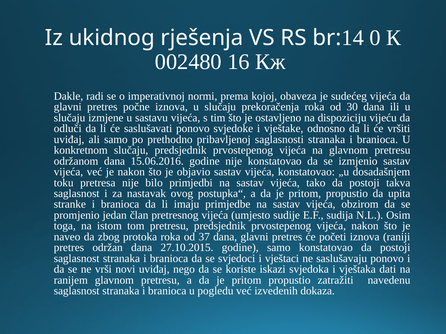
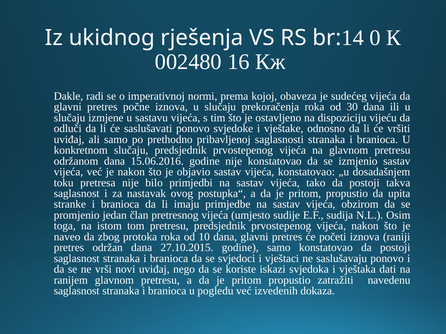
37: 37 -> 10 (204, 237)
